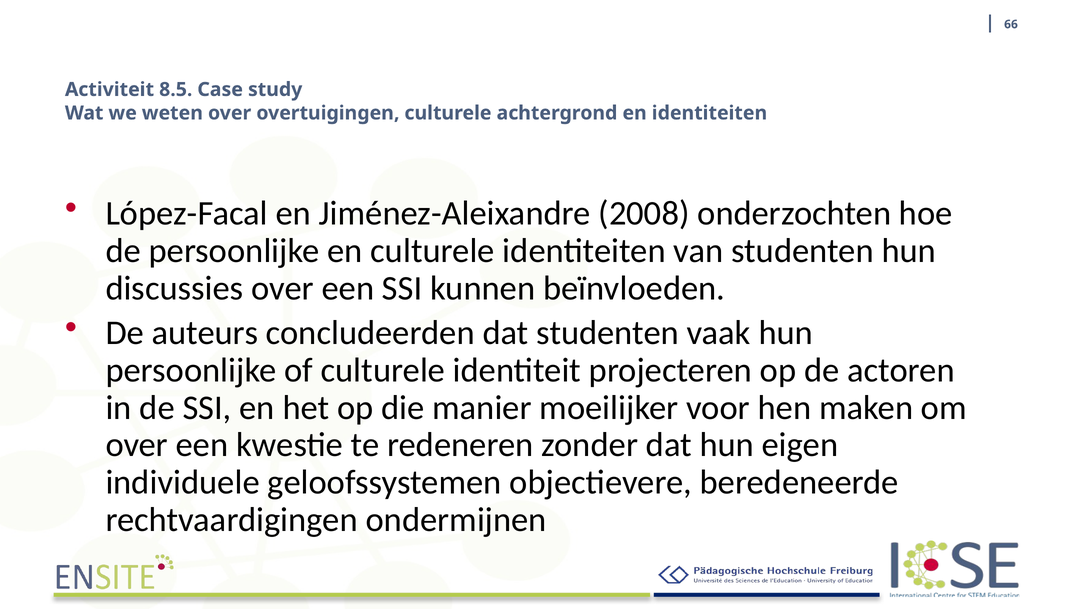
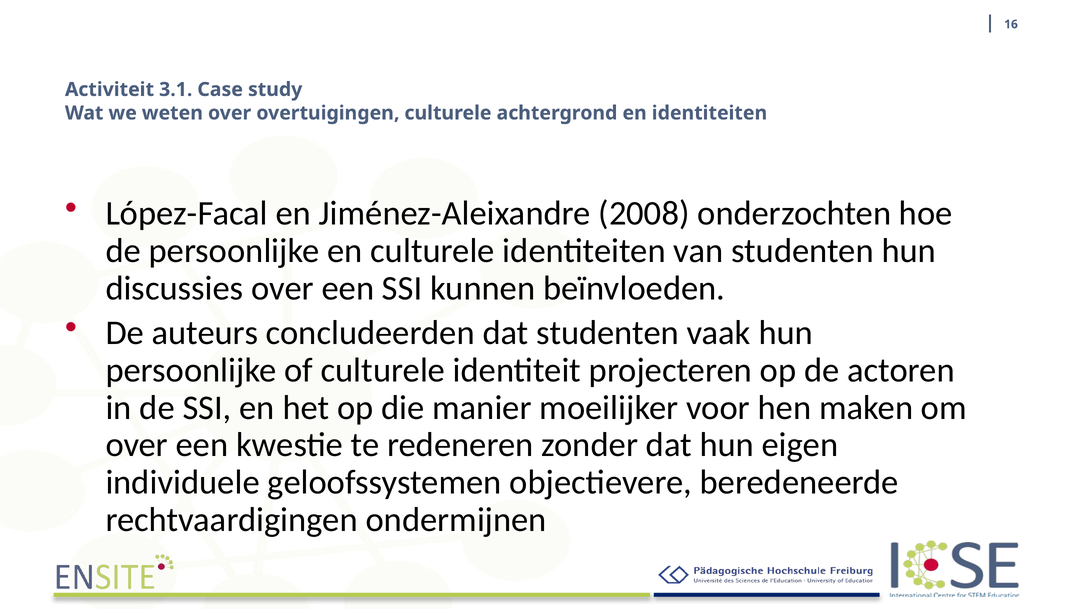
66: 66 -> 16 (1011, 24)
8.5: 8.5 -> 3.1 (176, 89)
